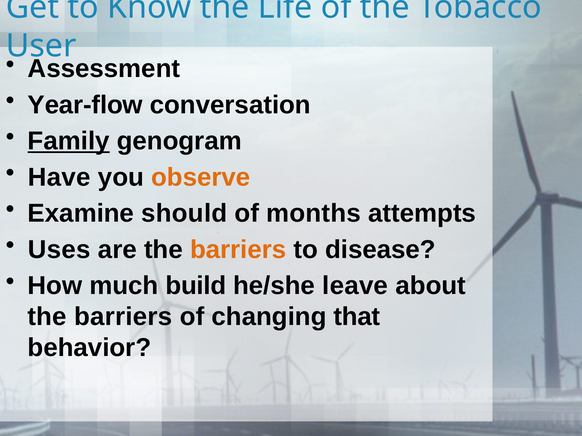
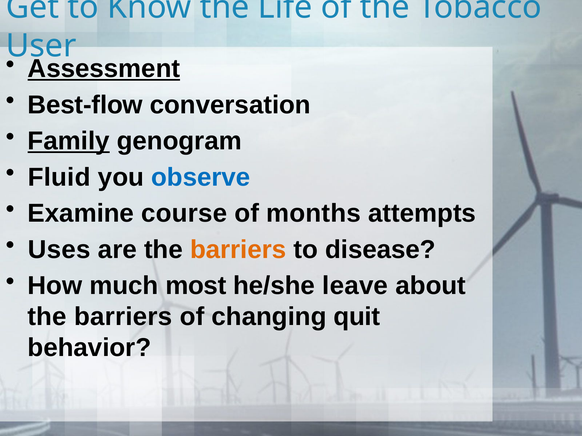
Assessment underline: none -> present (104, 69)
Year-flow: Year-flow -> Best-flow (85, 105)
Have: Have -> Fluid (59, 177)
observe colour: orange -> blue (201, 177)
should: should -> course (184, 214)
build: build -> most (196, 286)
that: that -> quit (357, 317)
